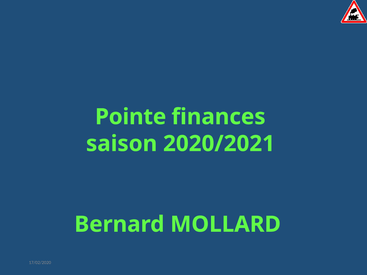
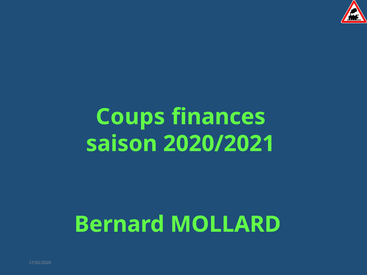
Pointe: Pointe -> Coups (130, 117)
